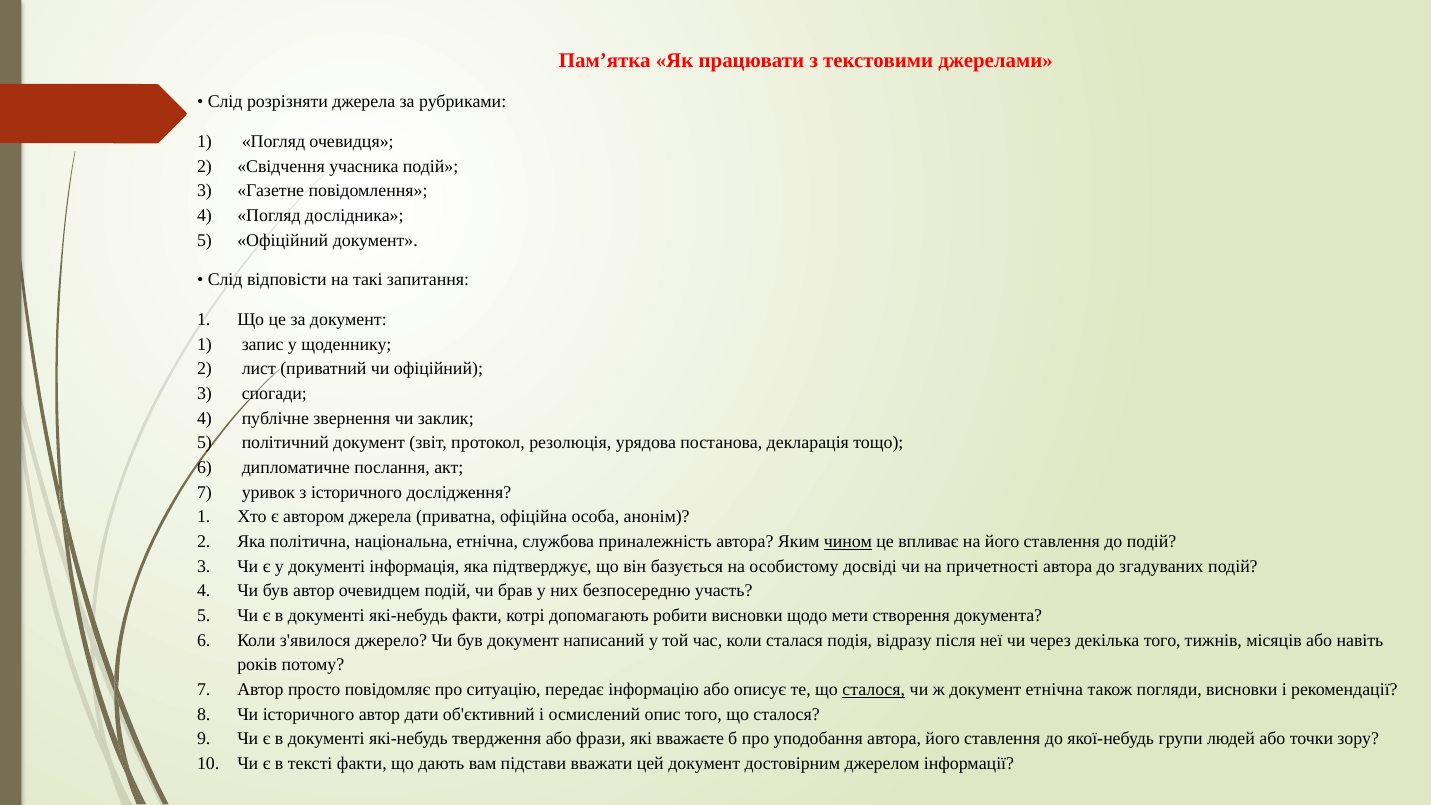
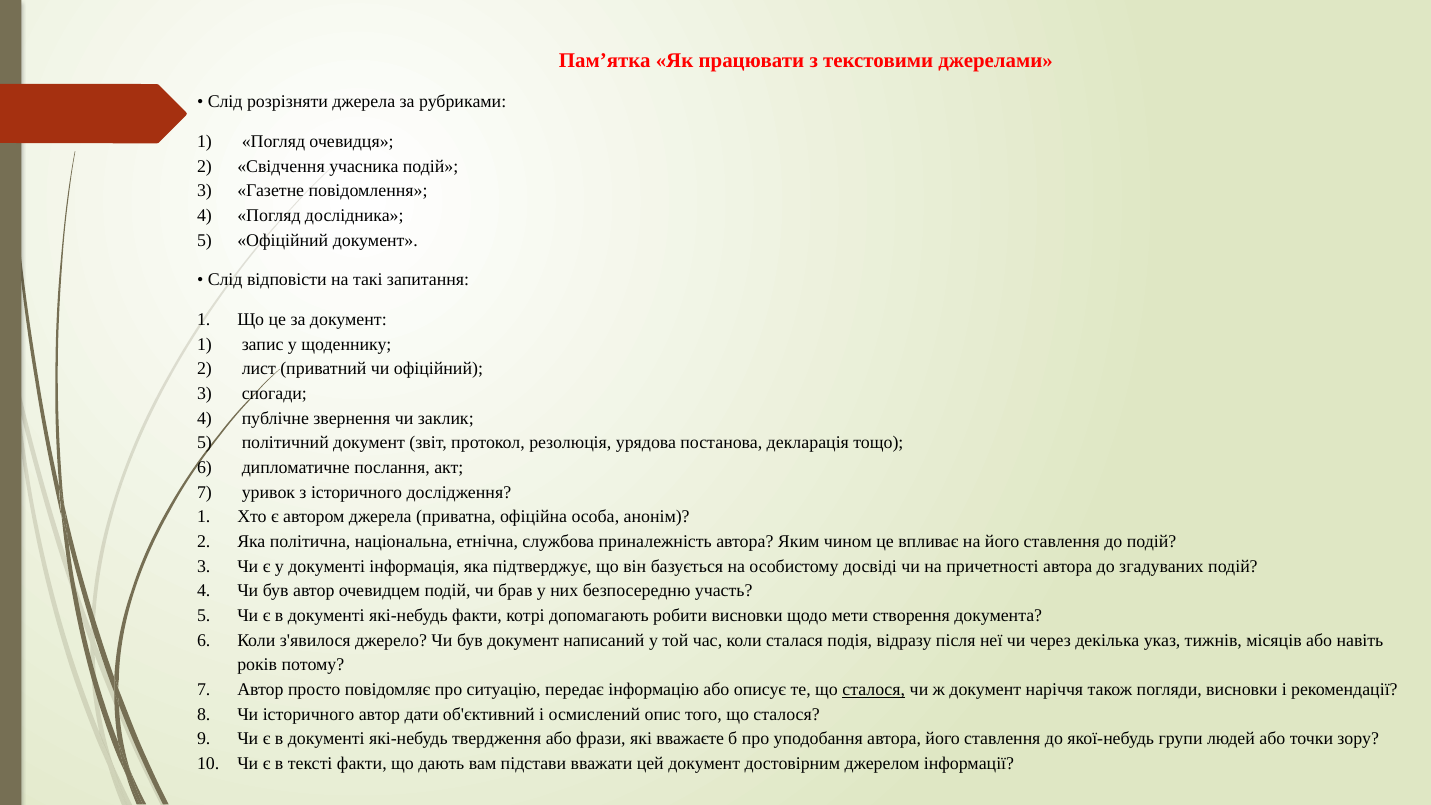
чином underline: present -> none (848, 541)
декілька того: того -> указ (1162, 640)
документ етнічна: етнічна -> наріччя (1054, 690)
